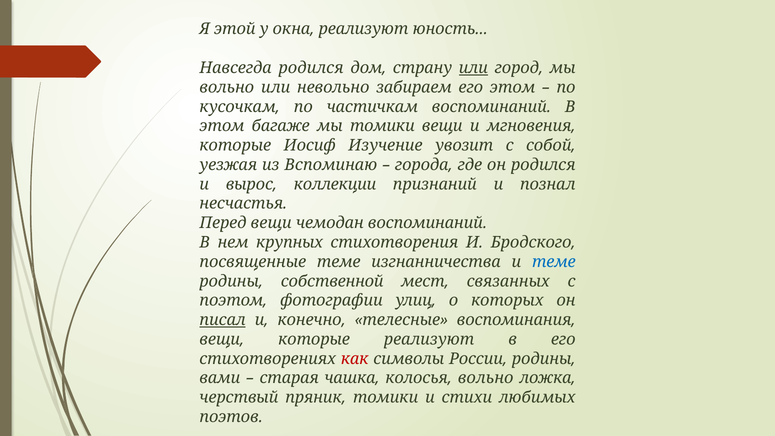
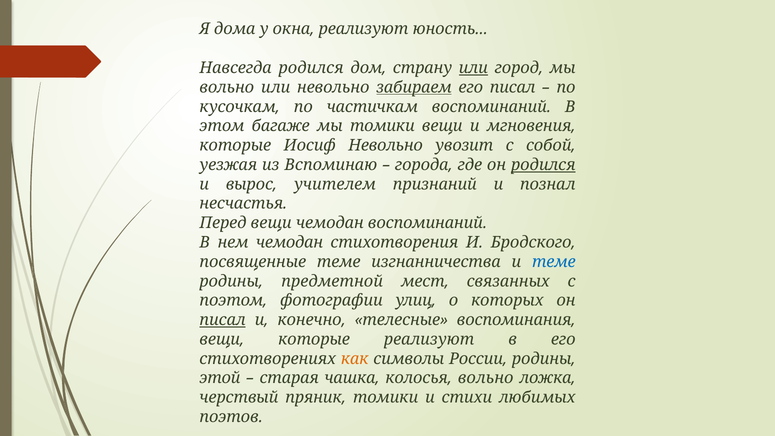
этой: этой -> дома (235, 29)
забираем underline: none -> present (414, 87)
его этом: этом -> писал (513, 87)
Иосиф Изучение: Изучение -> Невольно (386, 145)
родился underline: none -> present (543, 165)
коллекции: коллекции -> учителем (335, 184)
нем крупных: крупных -> чемодан (290, 242)
собственной: собственной -> предметной (332, 281)
как colour: red -> orange (355, 359)
вами: вами -> этой (220, 378)
